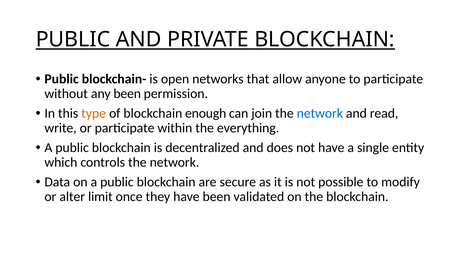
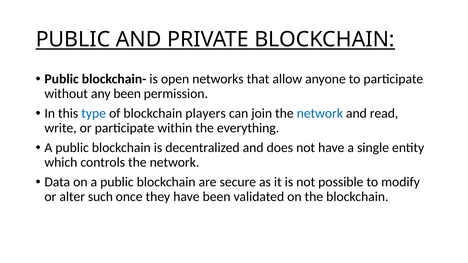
type colour: orange -> blue (94, 113)
enough: enough -> players (206, 113)
limit: limit -> such (100, 197)
